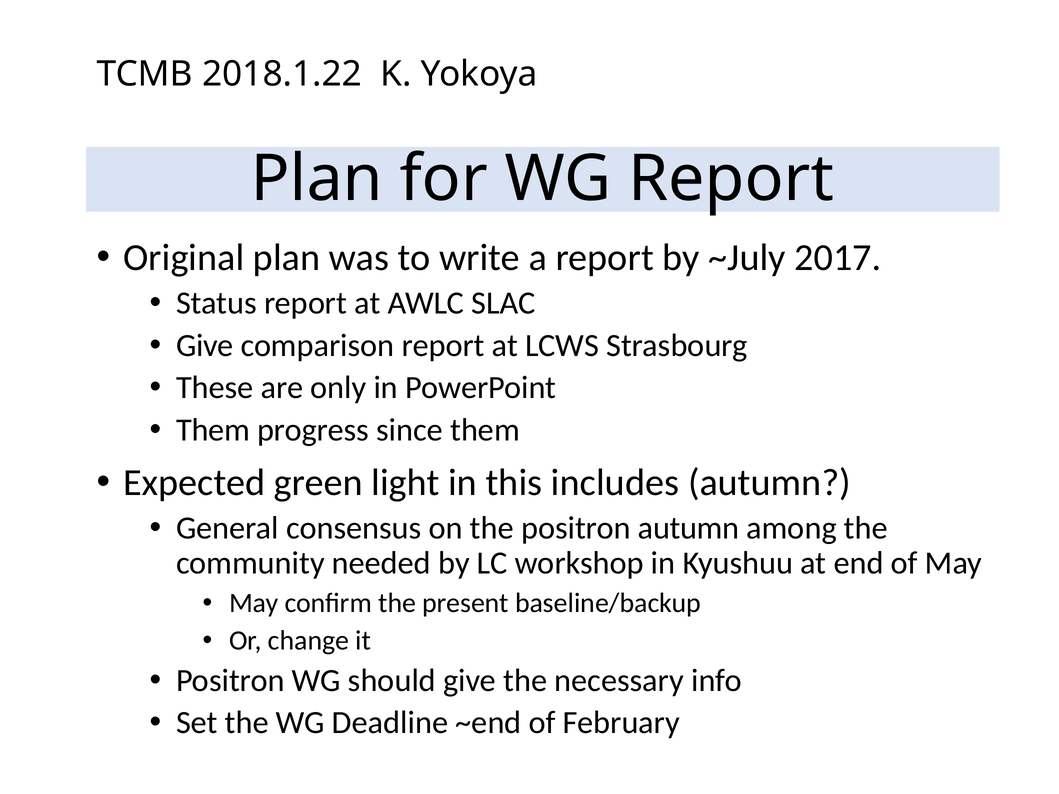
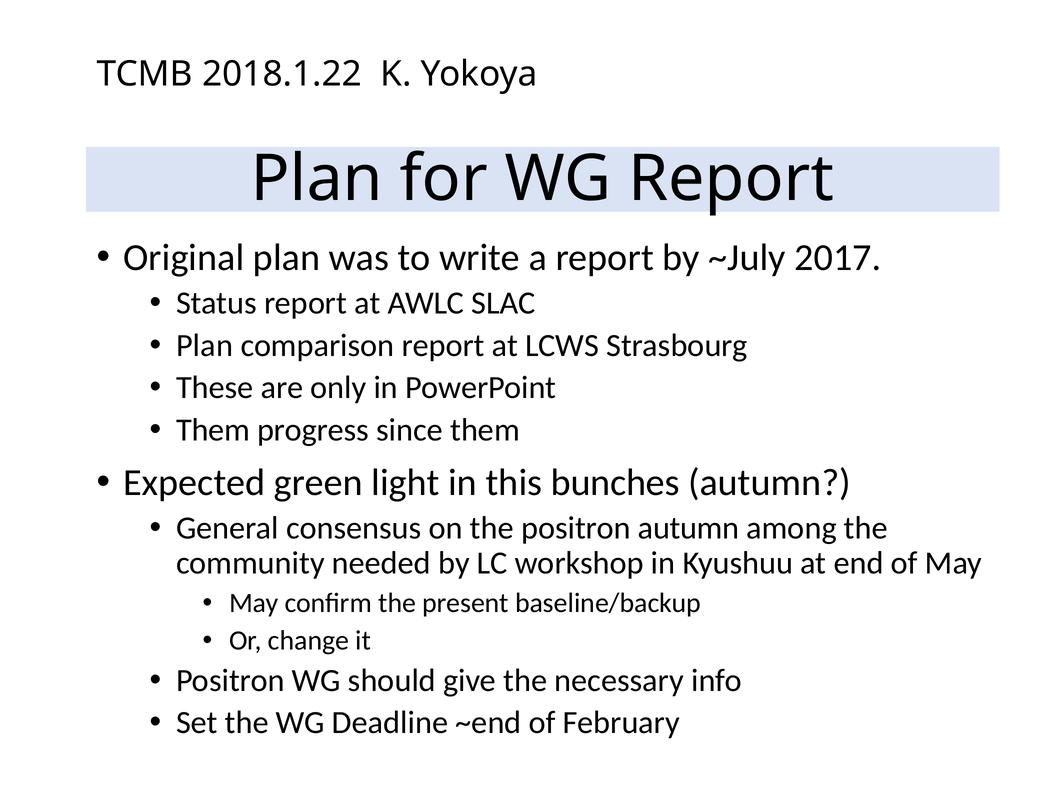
Give: Give -> Plan (205, 346)
includes: includes -> bunches (615, 483)
